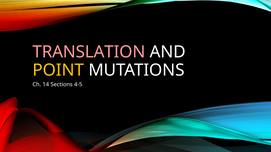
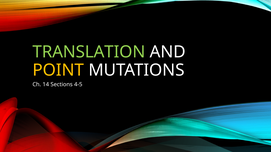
TRANSLATION colour: pink -> light green (89, 52)
